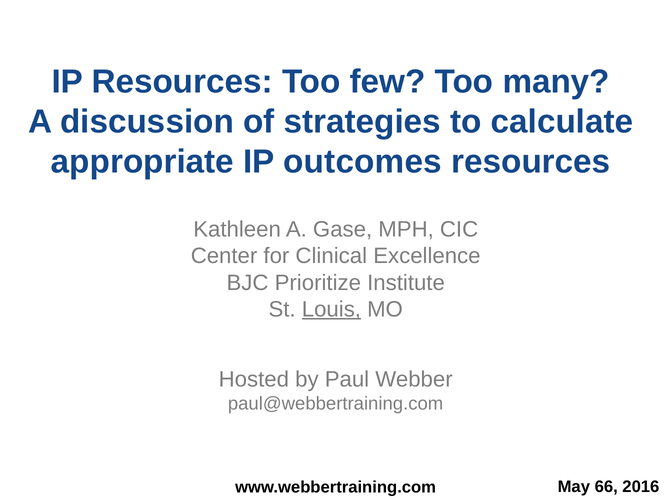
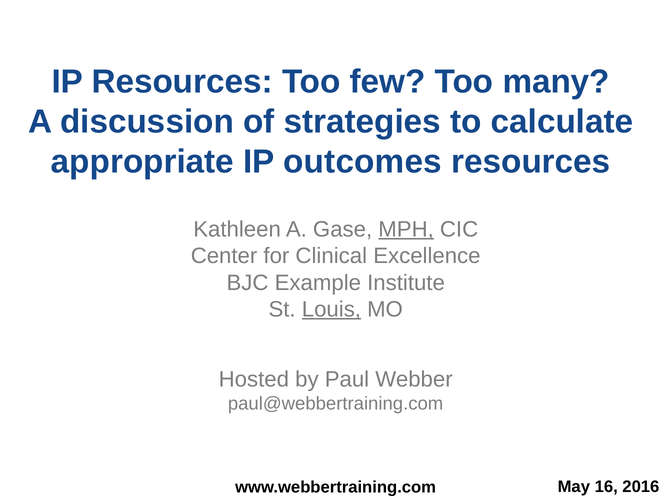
MPH underline: none -> present (406, 229)
Prioritize: Prioritize -> Example (318, 282)
66: 66 -> 16 (606, 486)
